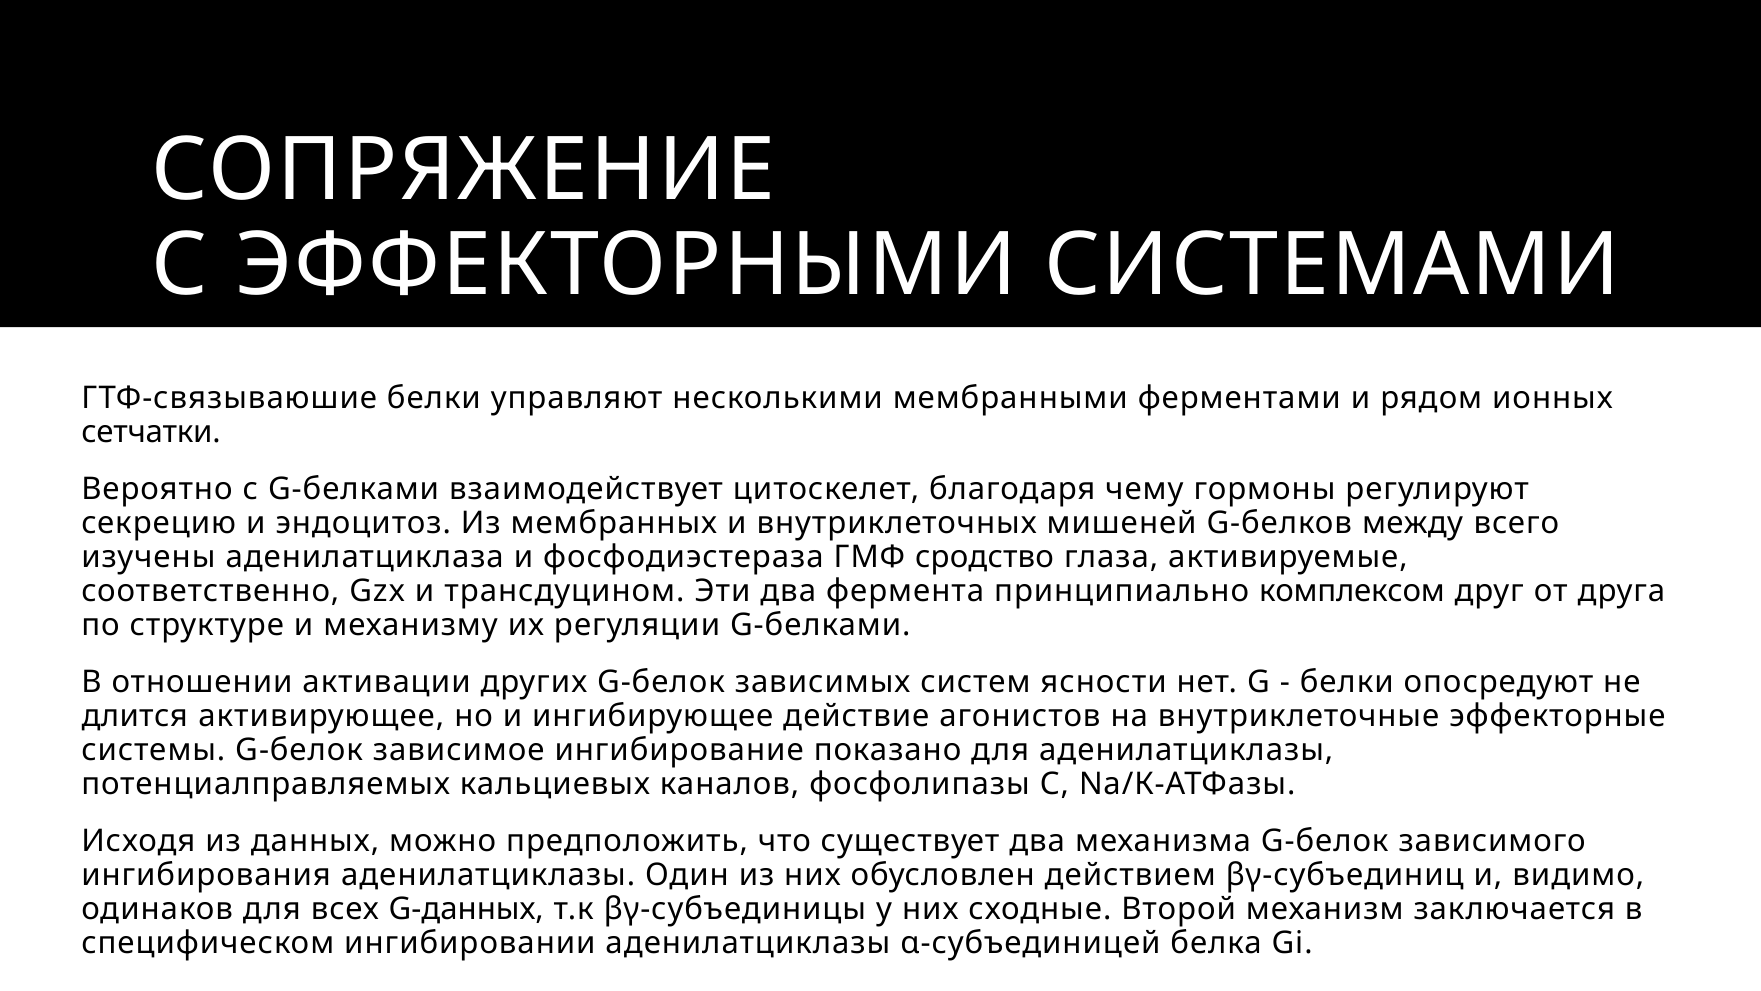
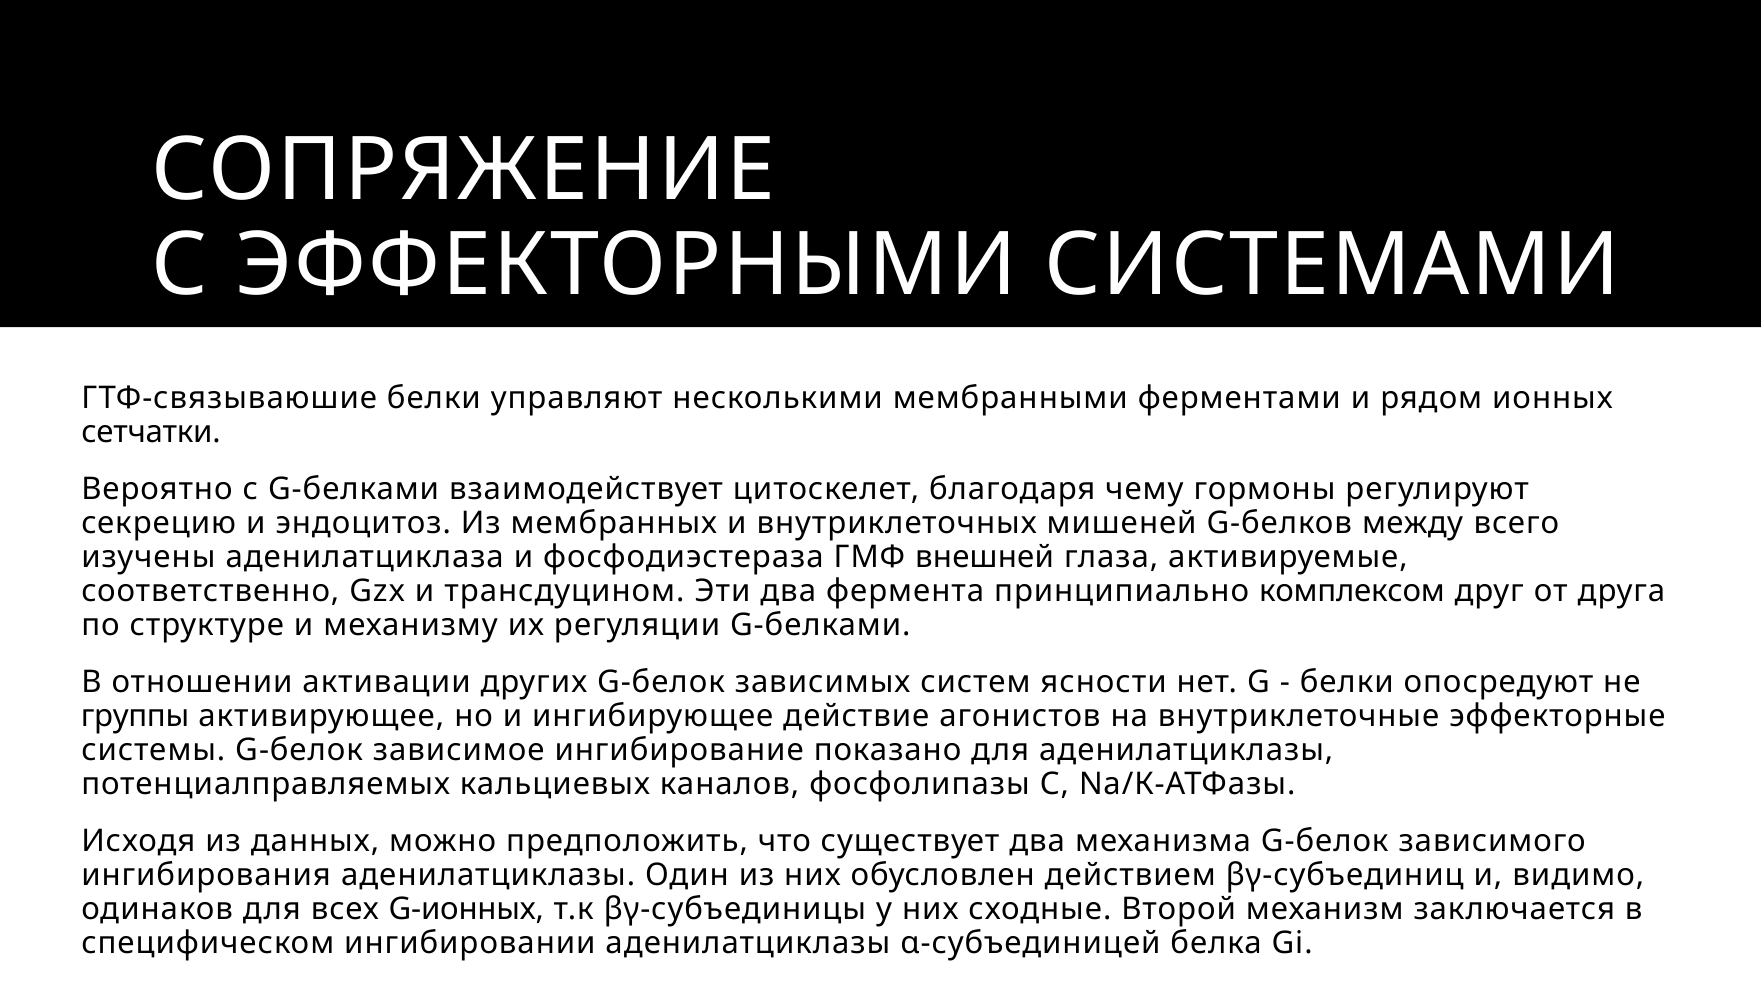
сродство: сродство -> внешней (985, 557)
длится: длится -> группы (135, 716)
G-данных: G-данных -> G-ионных (466, 909)
